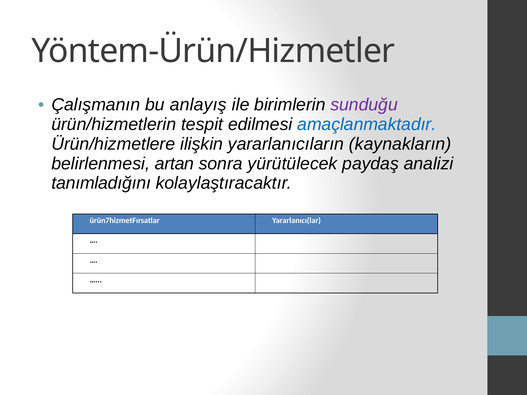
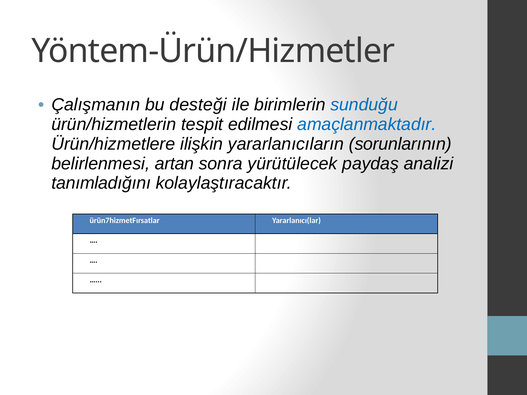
anlayış: anlayış -> desteği (198, 105)
sunduğu colour: purple -> blue (364, 105)
kaynakların: kaynakların -> sorunlarının (400, 144)
